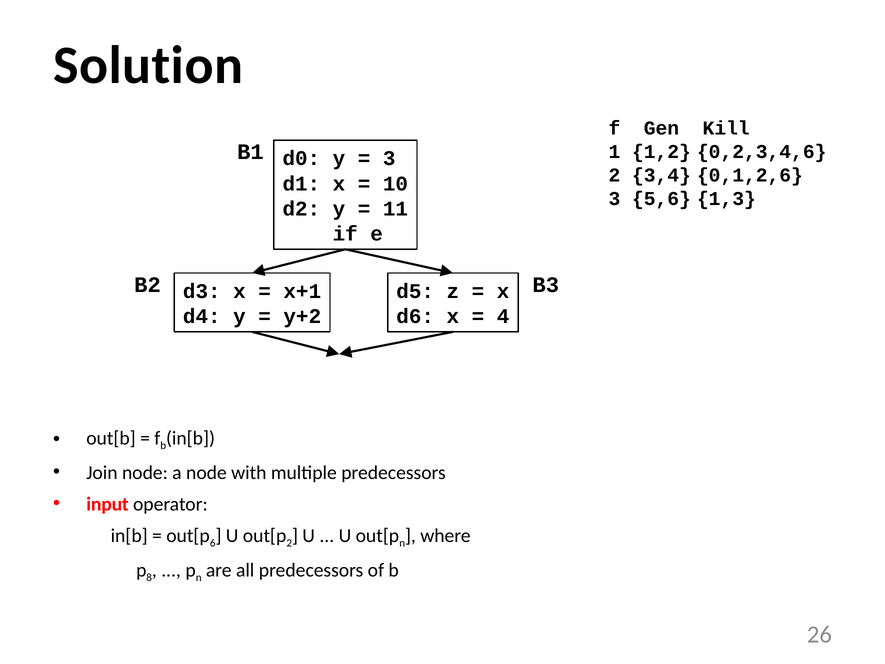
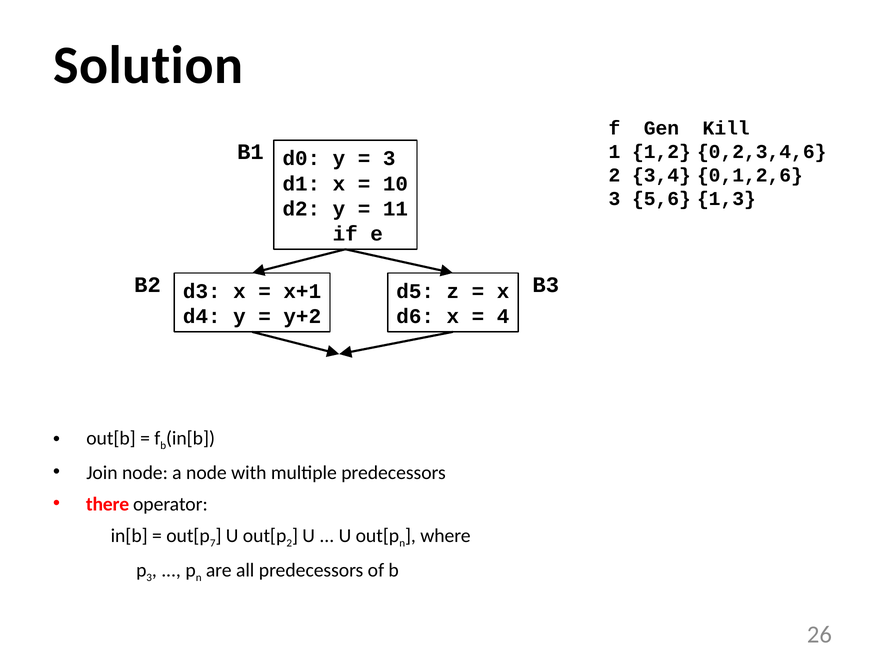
input: input -> there (108, 504)
6: 6 -> 7 (213, 543)
8: 8 -> 3 (149, 577)
